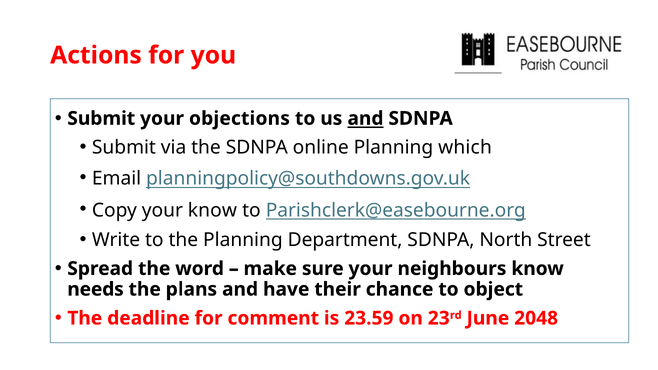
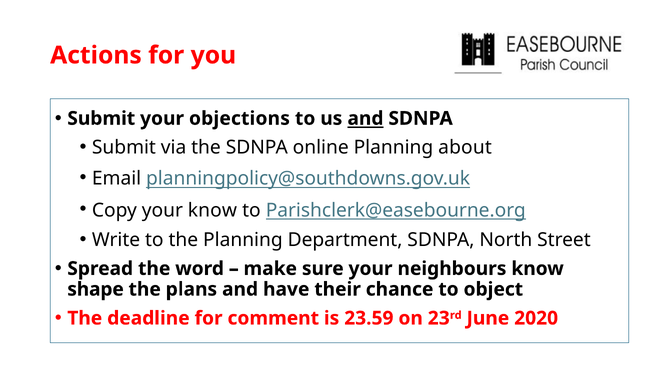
which: which -> about (465, 147)
needs: needs -> shape (96, 289)
2048: 2048 -> 2020 (536, 318)
